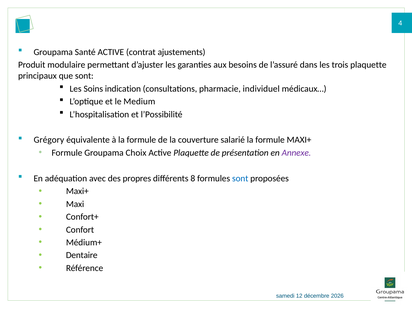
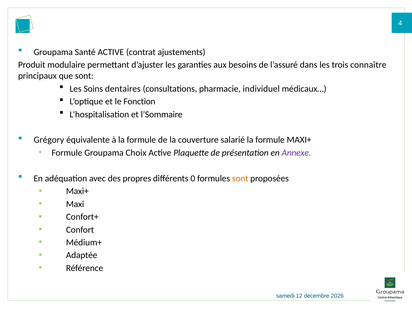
trois plaquette: plaquette -> connaître (368, 65)
indication: indication -> dentaires (123, 89)
Medium: Medium -> Fonction (139, 102)
l’Possibilité: l’Possibilité -> l’Sommaire (162, 114)
8: 8 -> 0 (193, 178)
sont colour: blue -> orange (240, 178)
Dentaire: Dentaire -> Adaptée (82, 255)
